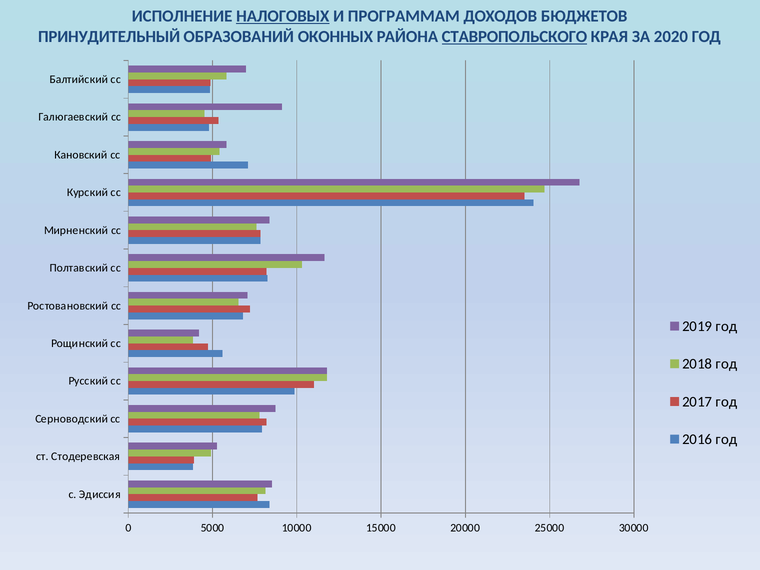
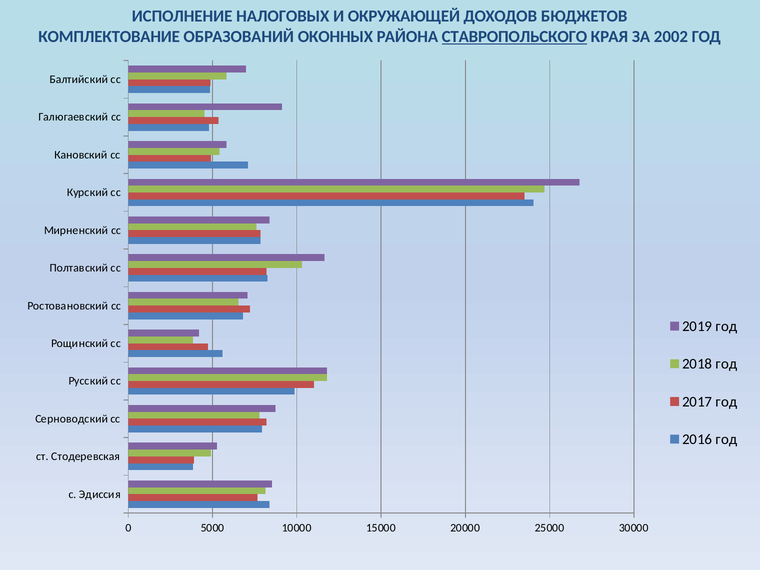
НАЛОГОВЫХ underline: present -> none (283, 16)
ПРОГРАММАМ: ПРОГРАММАМ -> ОКРУЖАЮЩЕЙ (404, 16)
ПРИНУДИТЕЛЬНЫЙ: ПРИНУДИТЕЛЬНЫЙ -> КОМПЛЕКТОВАНИЕ (109, 37)
2020: 2020 -> 2002 (671, 37)
